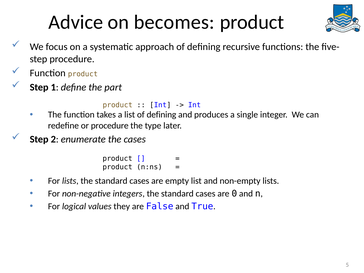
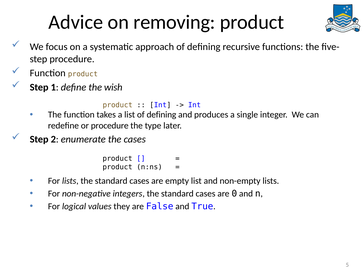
becomes: becomes -> removing (174, 22)
part: part -> wish (113, 87)
